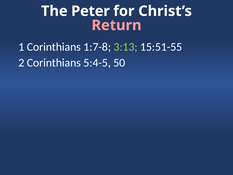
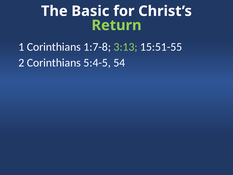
Peter: Peter -> Basic (90, 11)
Return colour: pink -> light green (117, 25)
50: 50 -> 54 (119, 63)
